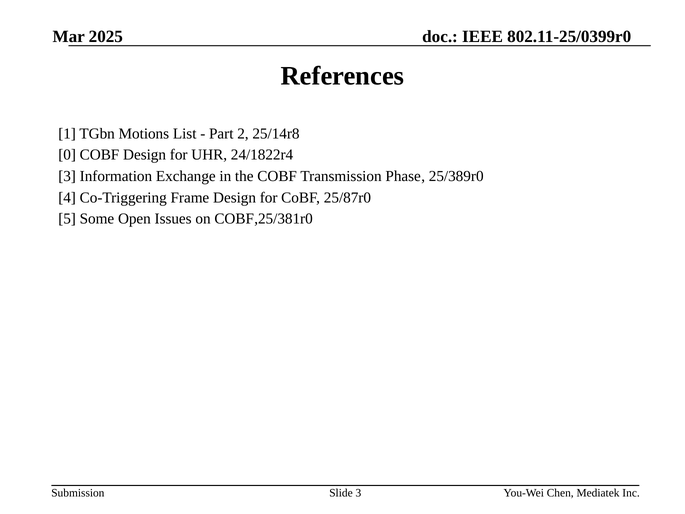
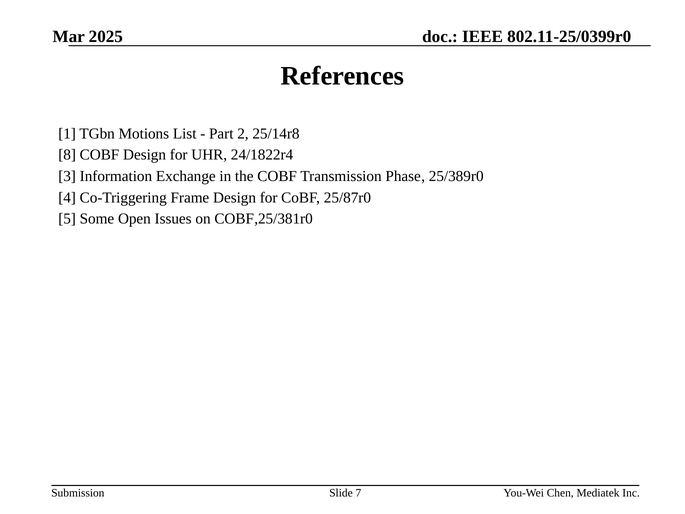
0: 0 -> 8 (67, 155)
Slide 3: 3 -> 7 (358, 493)
